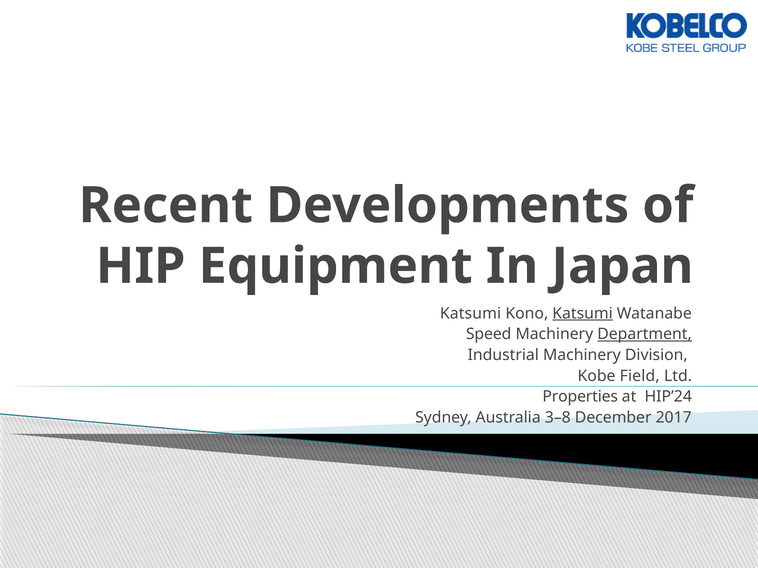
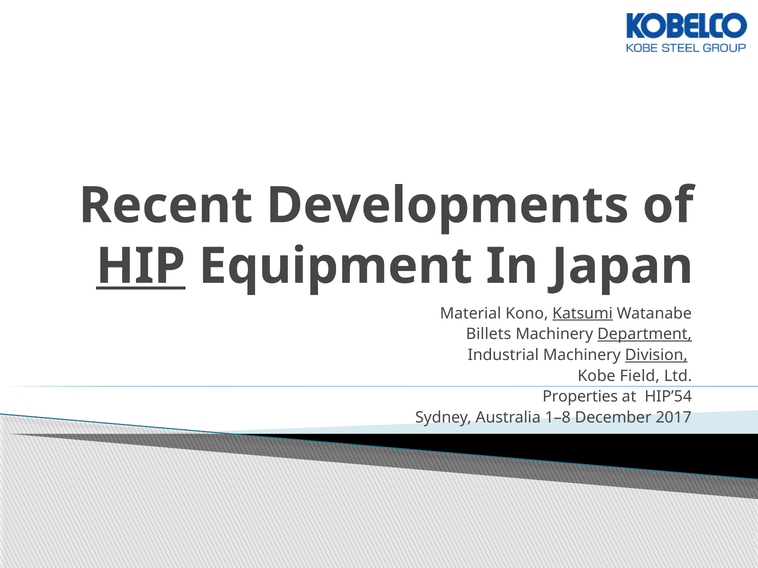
HIP underline: none -> present (141, 266)
Katsumi: Katsumi -> Material (471, 314)
Speed: Speed -> Billets (489, 335)
Division underline: none -> present (656, 355)
HIP’24: HIP’24 -> HIP’54 (668, 397)
3–8: 3–8 -> 1–8 (558, 418)
